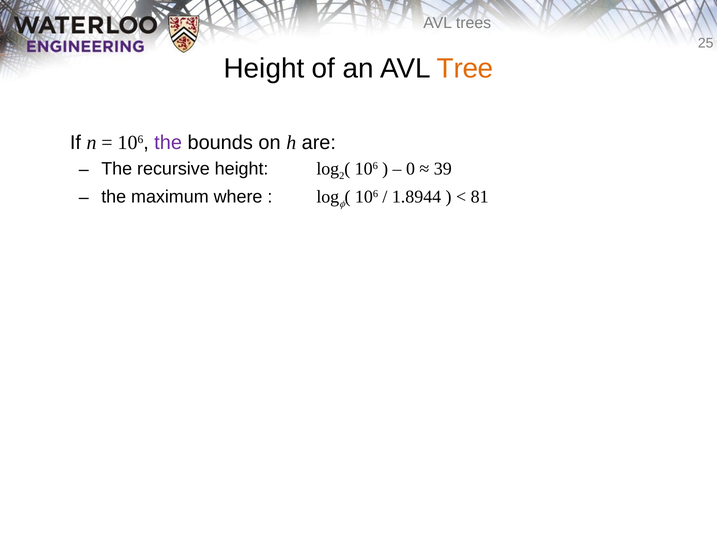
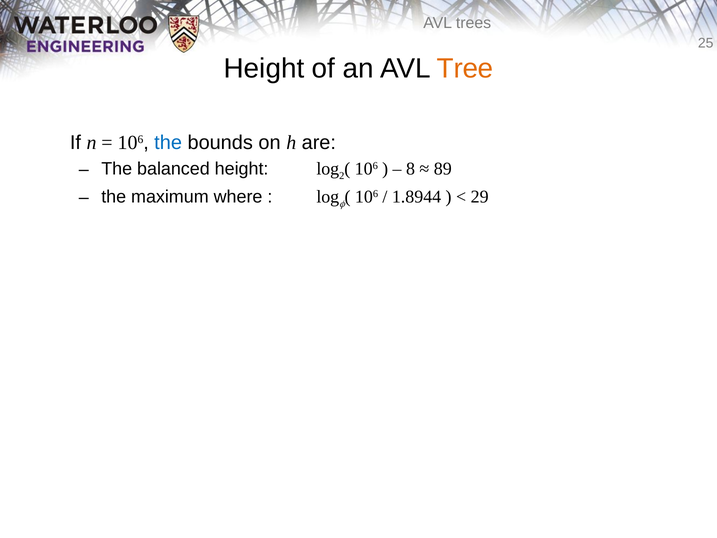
the colour: purple -> blue (168, 142)
recursive: recursive -> balanced (173, 169)
0: 0 -> 8 (411, 169)
39: 39 -> 89 (443, 169)
81: 81 -> 29 (480, 197)
